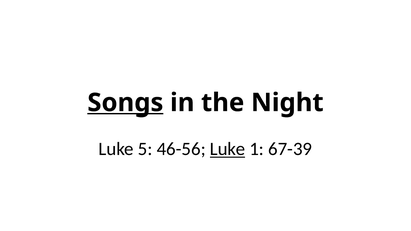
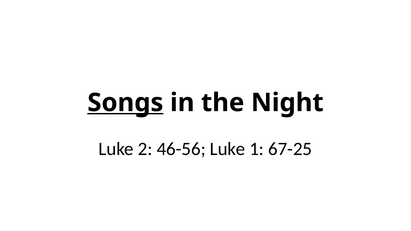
5: 5 -> 2 (145, 149)
Luke underline: present -> none (228, 149)
67-39: 67-39 -> 67-25 (290, 149)
